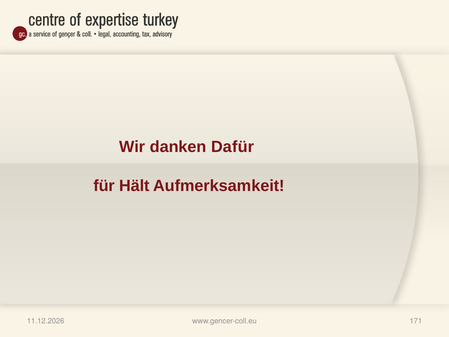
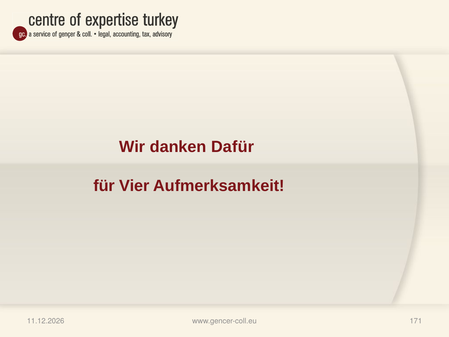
Hält: Hält -> Vier (134, 186)
